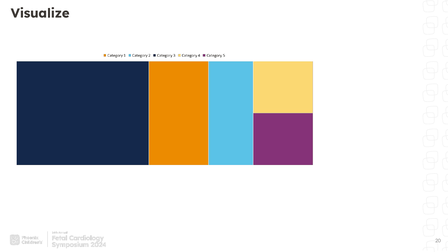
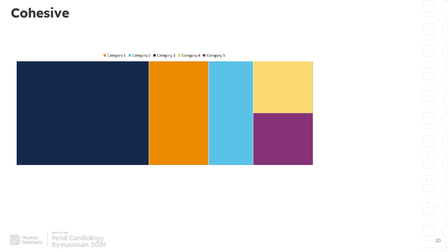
Visualize: Visualize -> Cohesive (40, 13)
